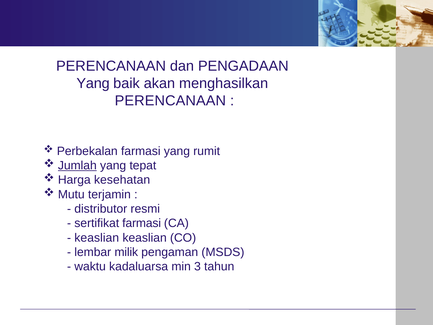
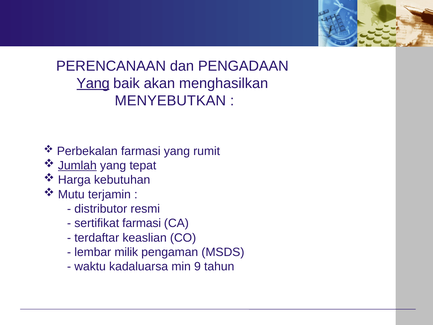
Yang underline: none -> present (93, 83)
PERENCANAAN: PERENCANAAN -> MENYEBUTKAN (170, 101)
kesehatan: kesehatan -> kebutuhan (122, 180)
keaslian: keaslian -> terdaftar (97, 238)
3: 3 -> 9 (197, 266)
